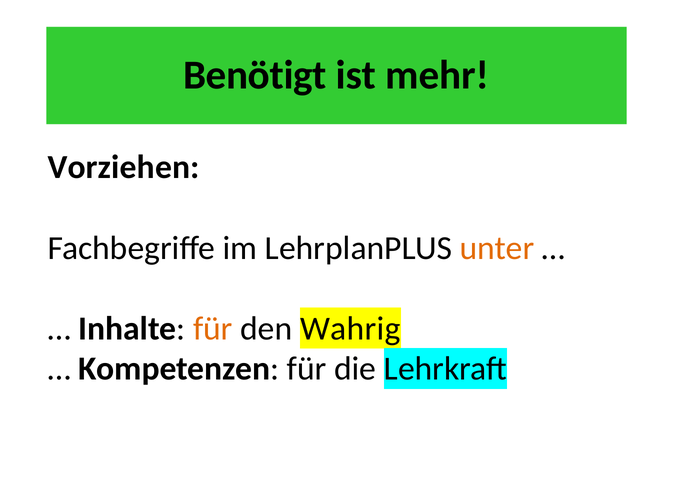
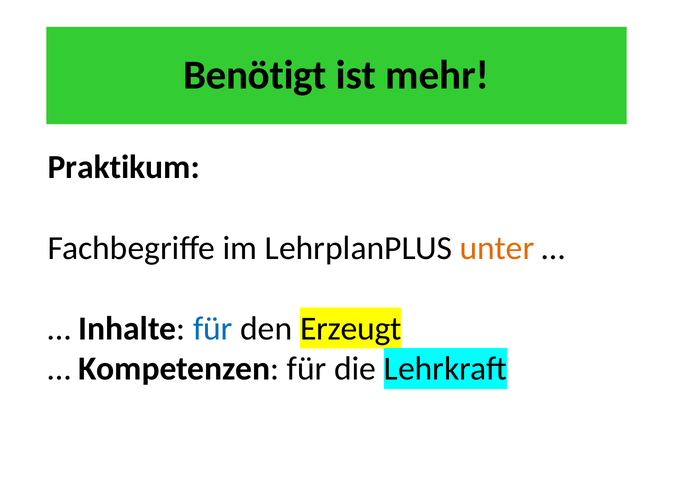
Vorziehen: Vorziehen -> Praktikum (124, 168)
für colour: orange -> blue (213, 329)
Wahrig: Wahrig -> Erzeugt (351, 329)
